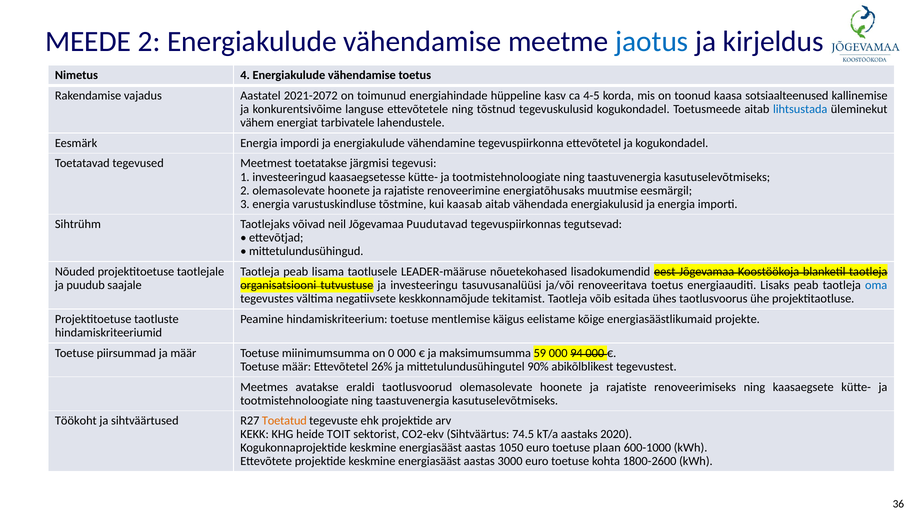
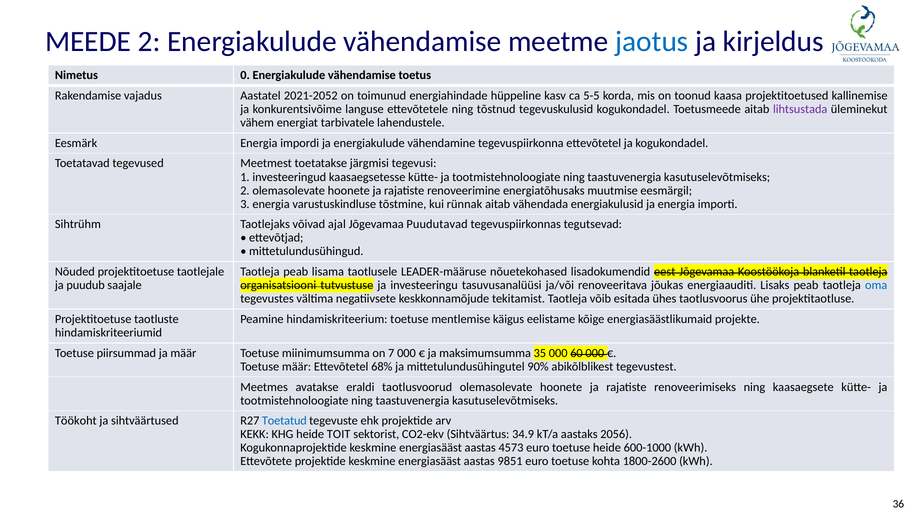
4: 4 -> 0 (245, 75)
2021-2072: 2021-2072 -> 2021-2052 (311, 96)
4-5: 4-5 -> 5-5 (591, 96)
sotsiaalteenused: sotsiaalteenused -> projektitoetused (787, 96)
lihtsustada colour: blue -> purple (800, 109)
kaasab: kaasab -> rünnak (465, 204)
neil: neil -> ajal (337, 225)
renoveeritava toetus: toetus -> jõukas (667, 286)
0: 0 -> 7 (391, 353)
59: 59 -> 35 (540, 353)
94: 94 -> 60 (577, 353)
26%: 26% -> 68% (382, 367)
Toetatud colour: orange -> blue (284, 421)
74.5: 74.5 -> 34.9 (523, 435)
2020: 2020 -> 2056 (616, 435)
1050: 1050 -> 4573 (511, 448)
toetuse plaan: plaan -> heide (607, 448)
3000: 3000 -> 9851 (510, 462)
